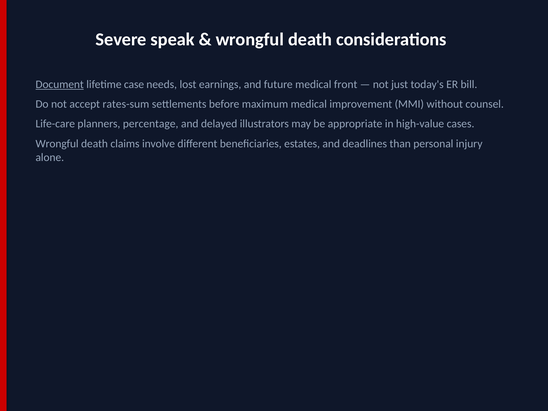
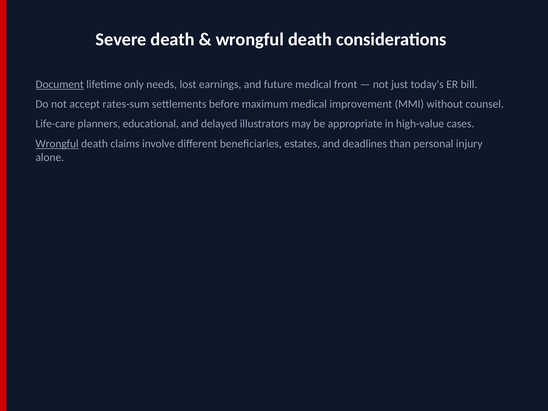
Severe speak: speak -> death (173, 40)
case: case -> only (134, 84)
percentage: percentage -> educational (151, 124)
Wrongful underline: none -> present (57, 144)
